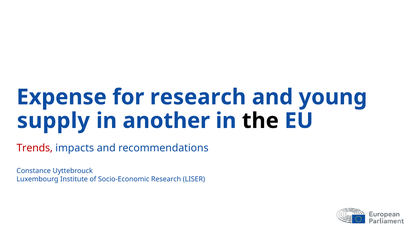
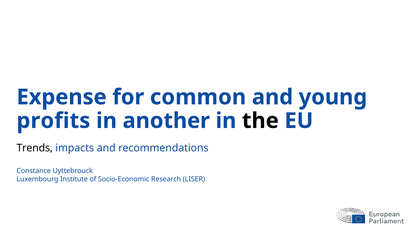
for research: research -> common (198, 97)
supply: supply -> profits (53, 121)
Trends colour: red -> black (35, 148)
